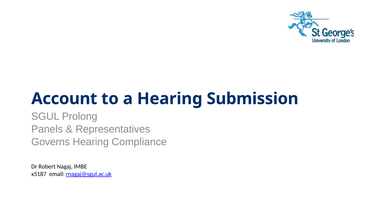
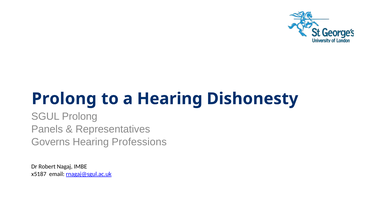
Account: Account -> Prolong (64, 99)
Submission: Submission -> Dishonesty (252, 99)
Compliance: Compliance -> Professions (139, 142)
